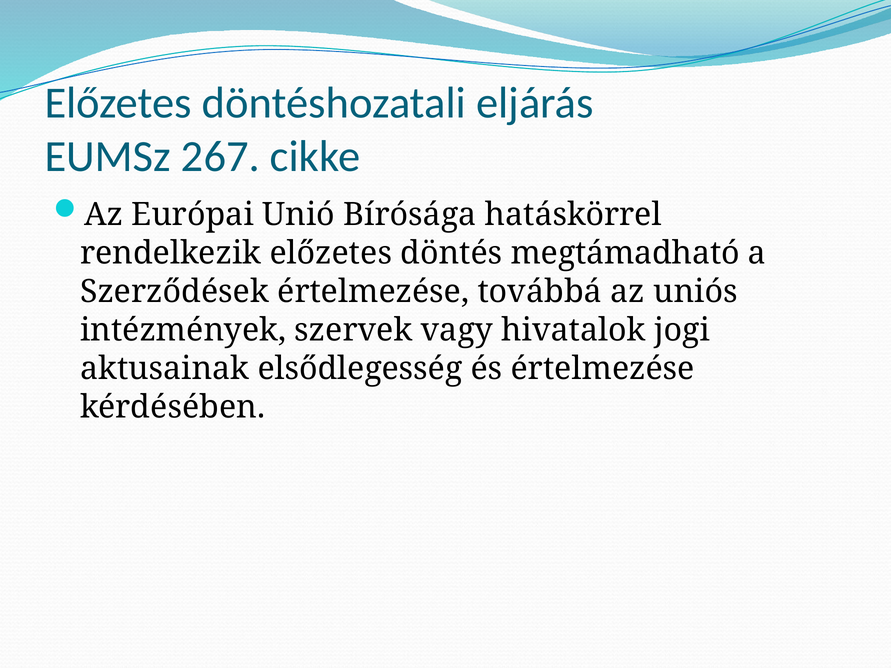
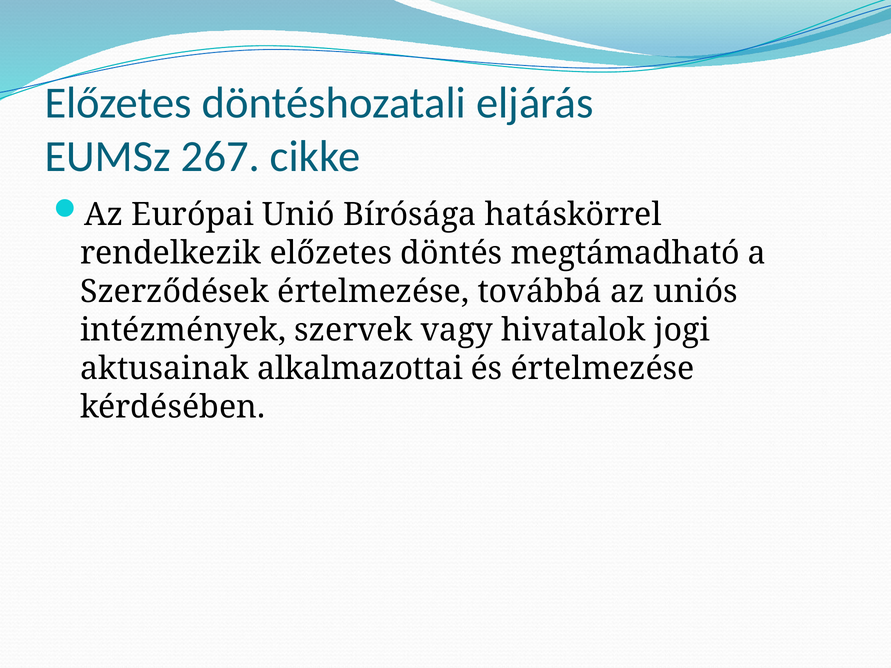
elsődlegesség: elsődlegesség -> alkalmazottai (360, 369)
